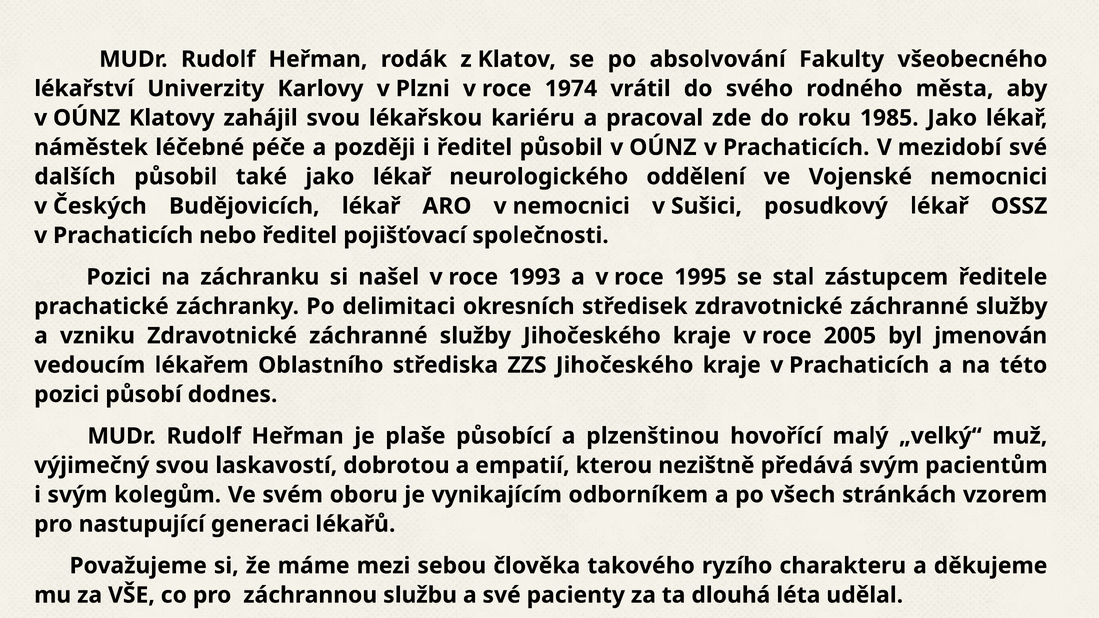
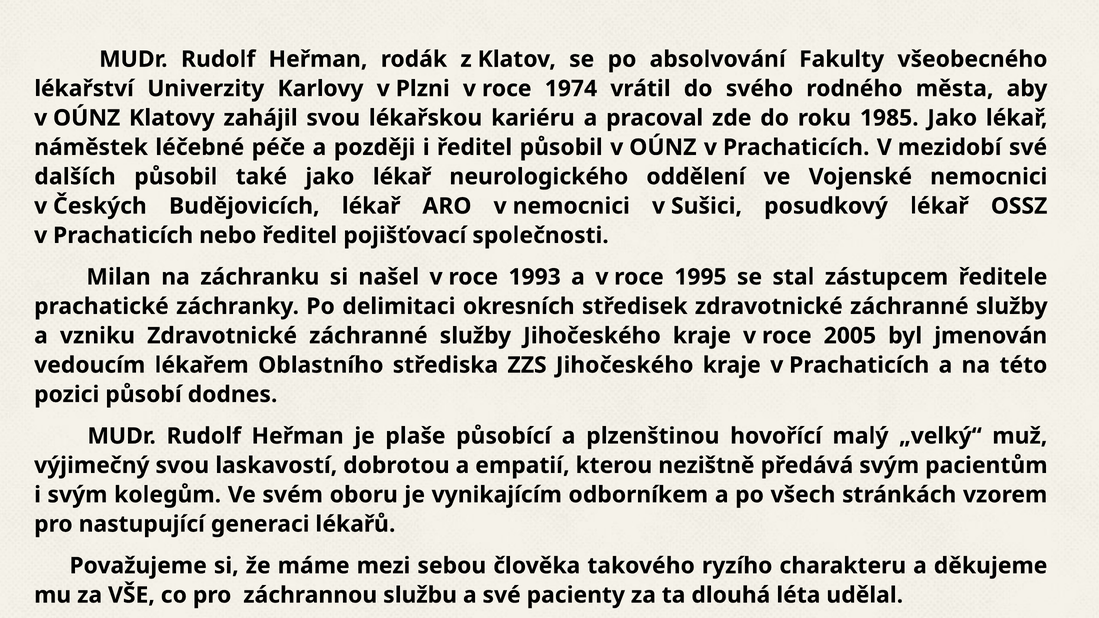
Pozici: Pozici -> Milan (118, 277)
